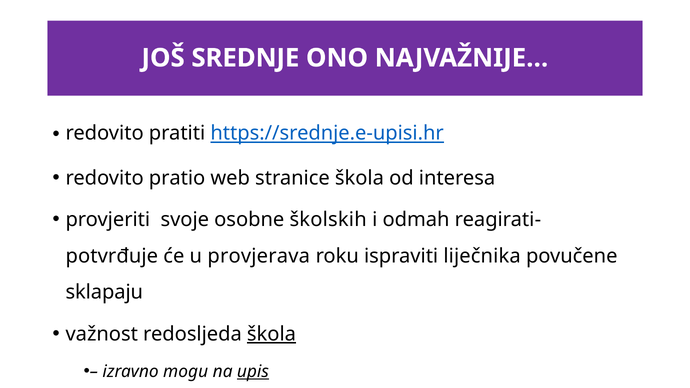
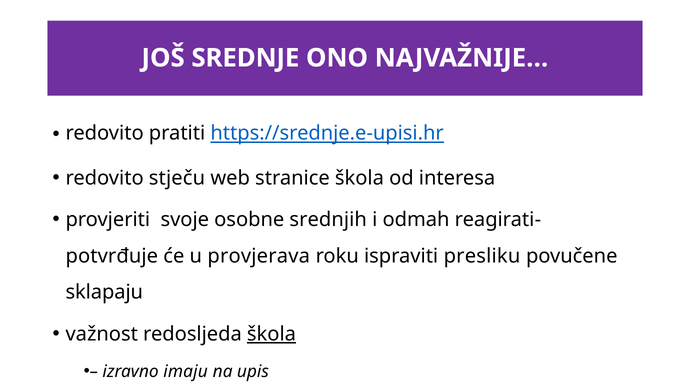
pratio: pratio -> stječu (177, 178)
školskih: školskih -> srednjih (328, 220)
liječnika: liječnika -> presliku (482, 256)
mogu: mogu -> imaju (186, 372)
upis underline: present -> none (253, 372)
